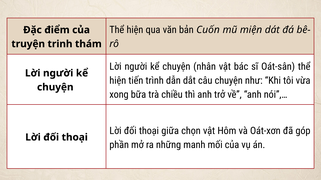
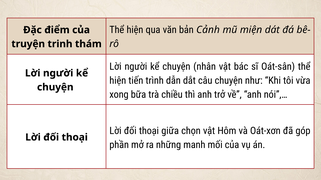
Cuốn: Cuốn -> Cảnh (208, 30)
